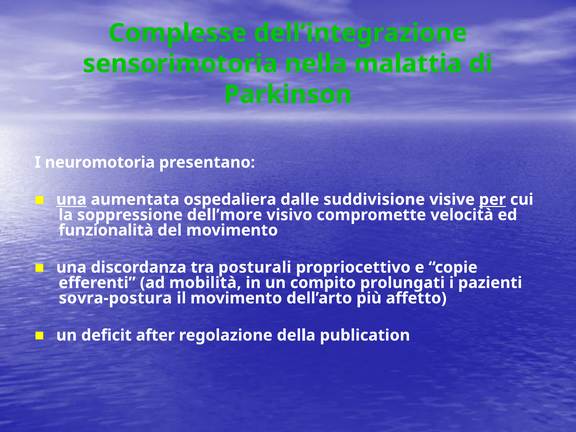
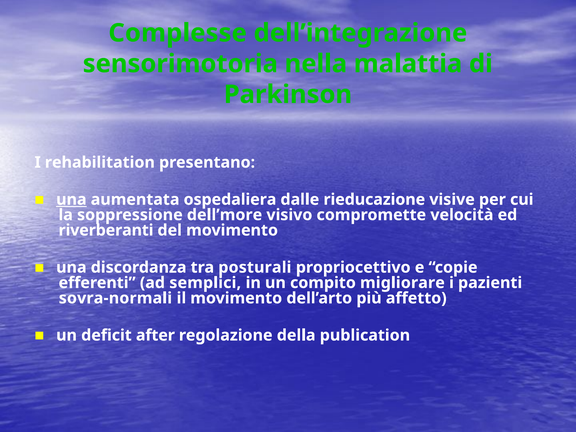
neuromotoria: neuromotoria -> rehabilitation (100, 162)
suddivisione: suddivisione -> rieducazione (374, 200)
per underline: present -> none (492, 200)
funzionalità: funzionalità -> riverberanti (106, 230)
mobilità: mobilità -> semplici (205, 283)
prolungati: prolungati -> migliorare (402, 283)
sovra-postura: sovra-postura -> sovra-normali (115, 298)
